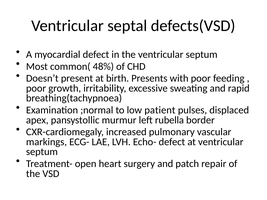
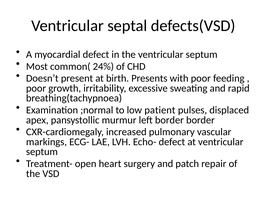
48%: 48% -> 24% (103, 66)
left rubella: rubella -> border (169, 120)
